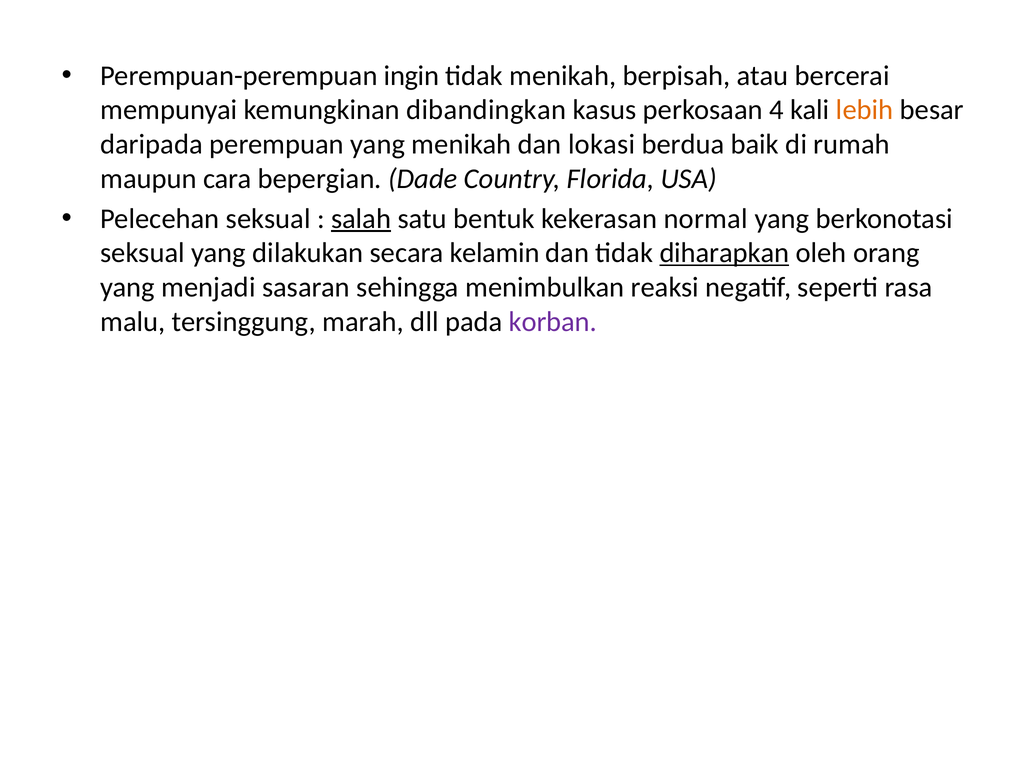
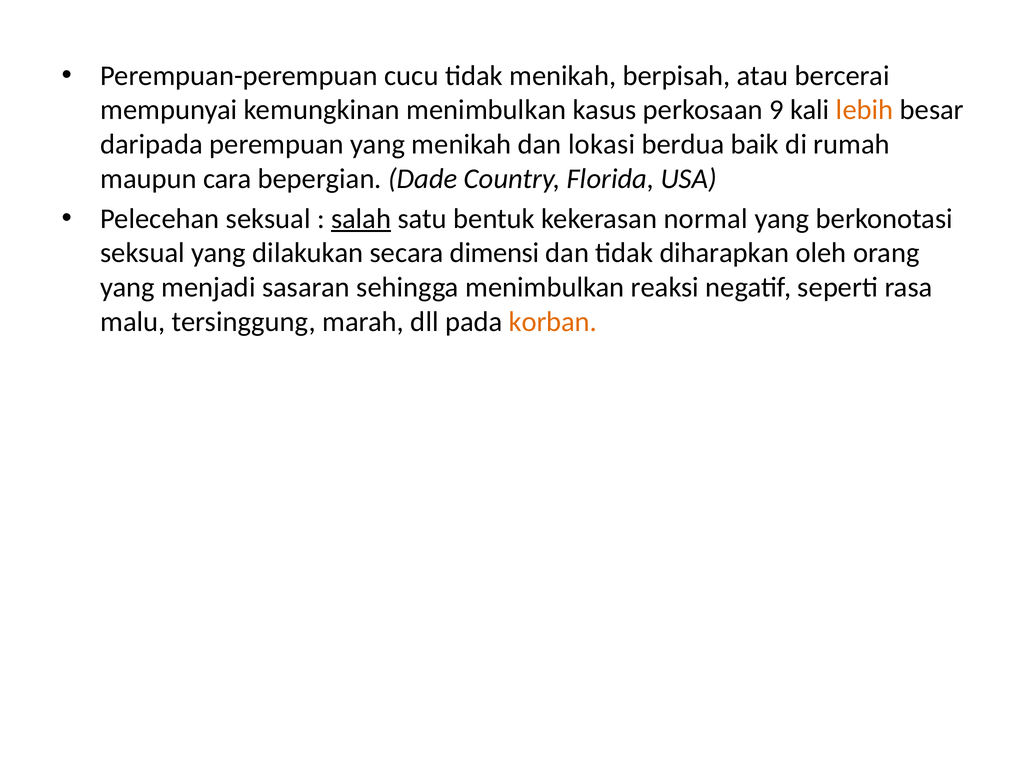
ingin: ingin -> cucu (411, 76)
kemungkinan dibandingkan: dibandingkan -> menimbulkan (486, 110)
4: 4 -> 9 (776, 110)
kelamin: kelamin -> dimensi (495, 253)
diharapkan underline: present -> none (724, 253)
korban colour: purple -> orange (553, 322)
